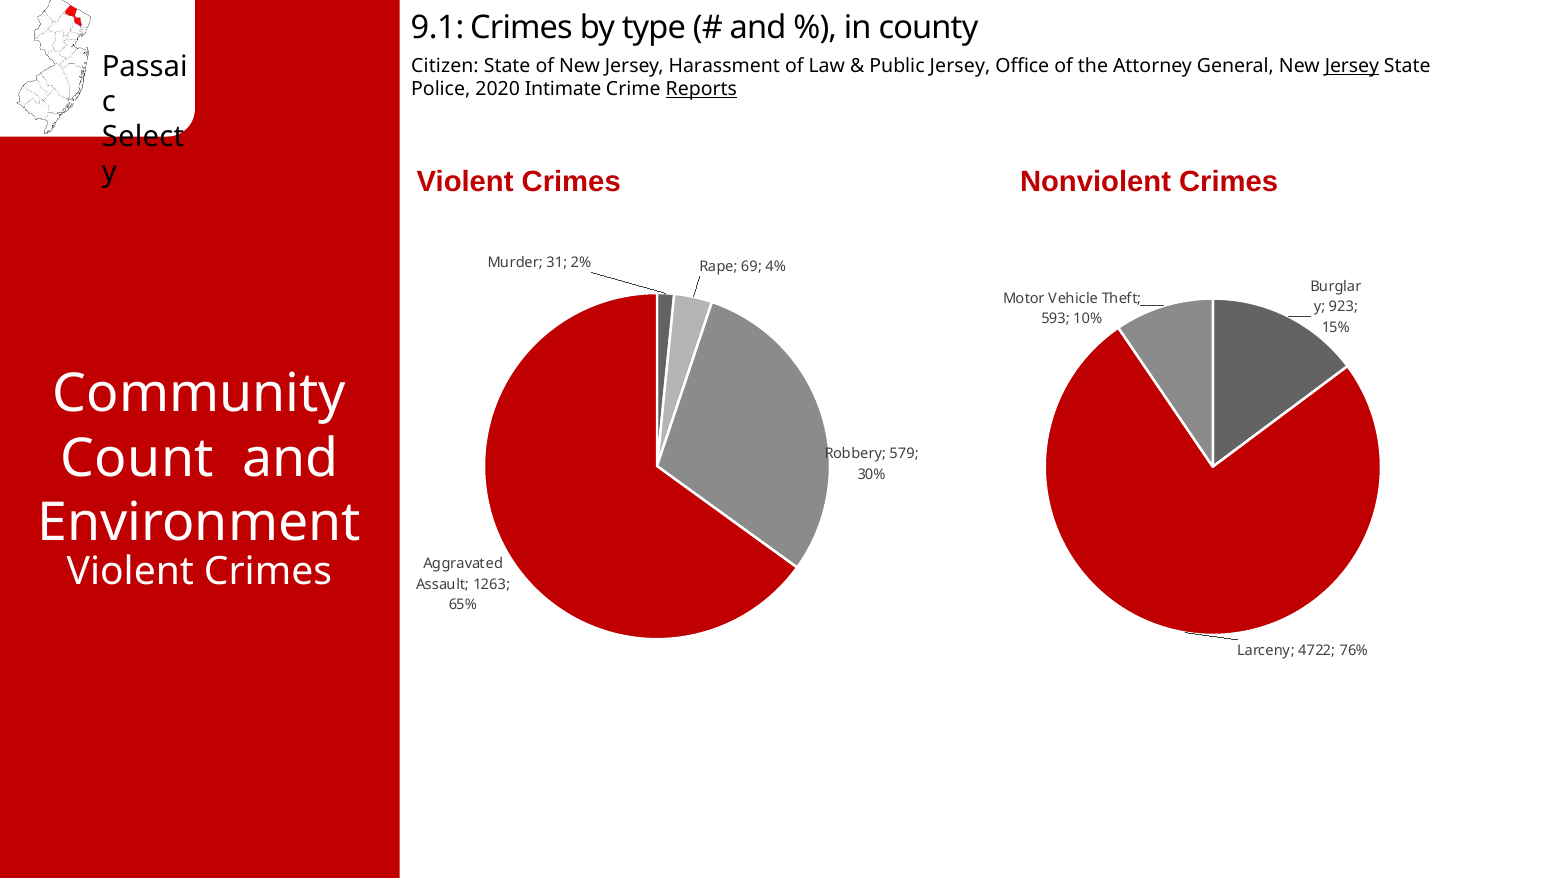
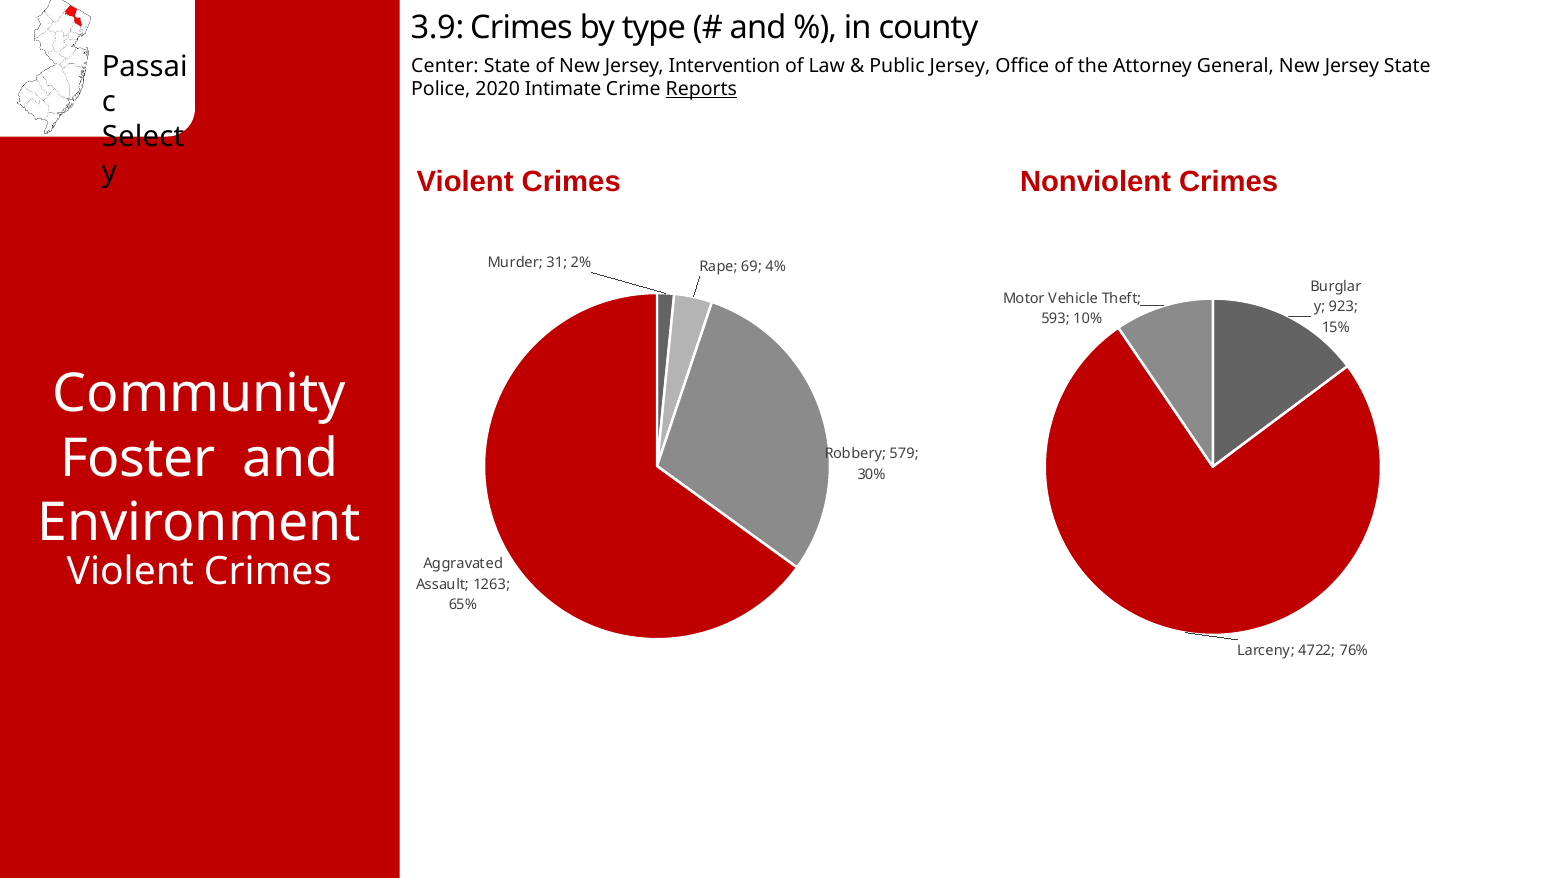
9.1: 9.1 -> 3.9 (437, 28)
Citizen: Citizen -> Center (445, 66)
Harassment: Harassment -> Intervention (724, 66)
Jersey underline: present -> none (1352, 66)
Count: Count -> Foster (138, 458)
